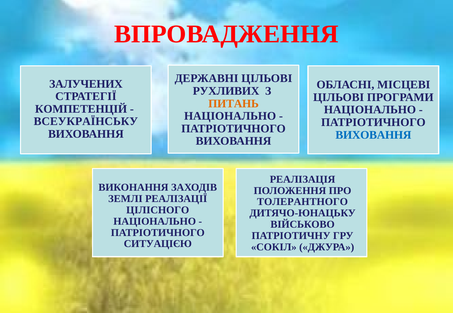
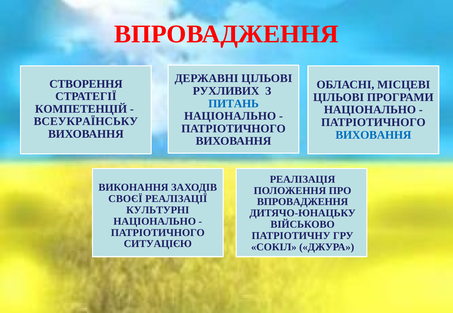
ЗАЛУЧЕНИХ: ЗАЛУЧЕНИХ -> СТВОРЕННЯ (86, 84)
ПИТАНЬ colour: orange -> blue (234, 104)
ЗЕМЛІ: ЗЕМЛІ -> СВОЄЇ (125, 199)
ТОЛЕРАНТНОГО: ТОЛЕРАНТНОГО -> ВПРОВАДЖЕННЯ (303, 202)
ЦІЛІСНОГО: ЦІЛІСНОГО -> КУЛЬТУРНІ (158, 210)
